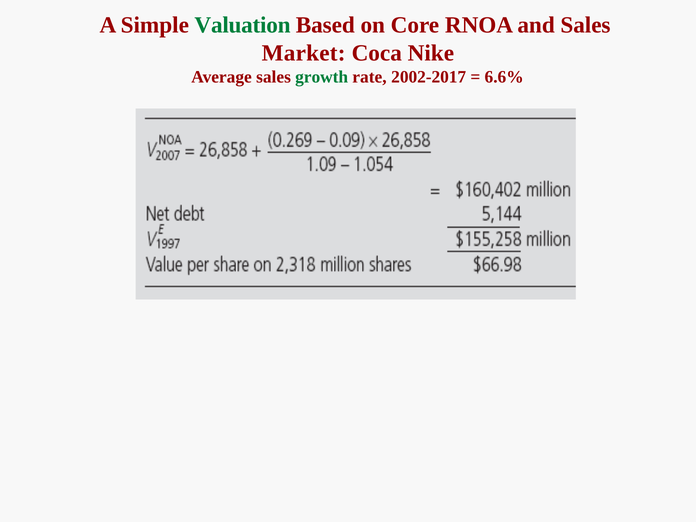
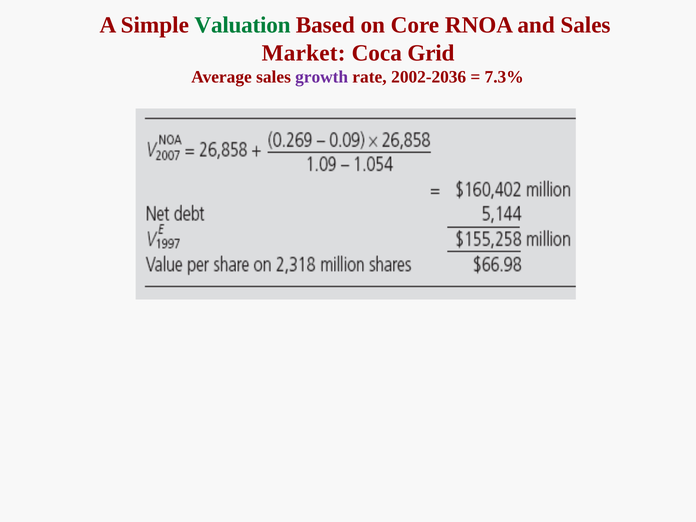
Nike: Nike -> Grid (431, 53)
growth colour: green -> purple (322, 77)
2002-2017: 2002-2017 -> 2002-2036 (429, 77)
6.6%: 6.6% -> 7.3% (504, 77)
